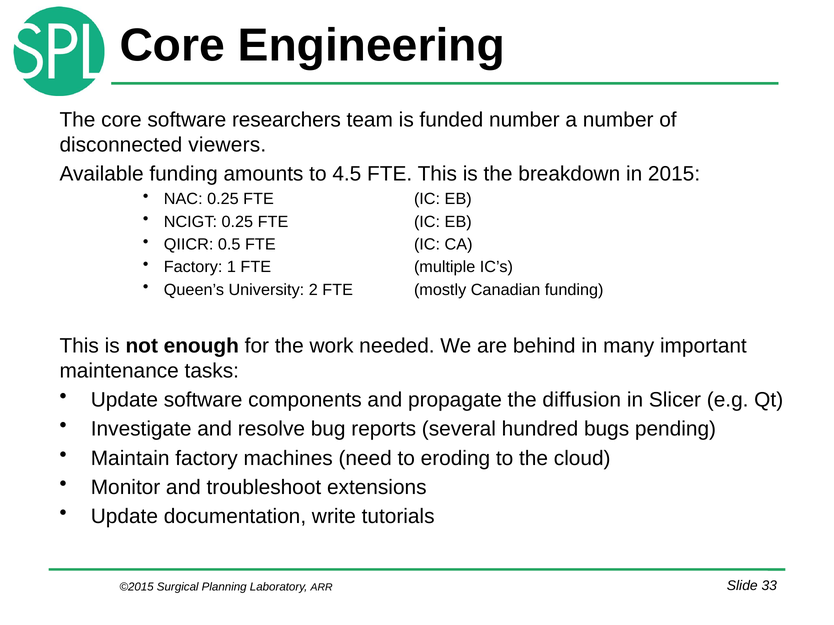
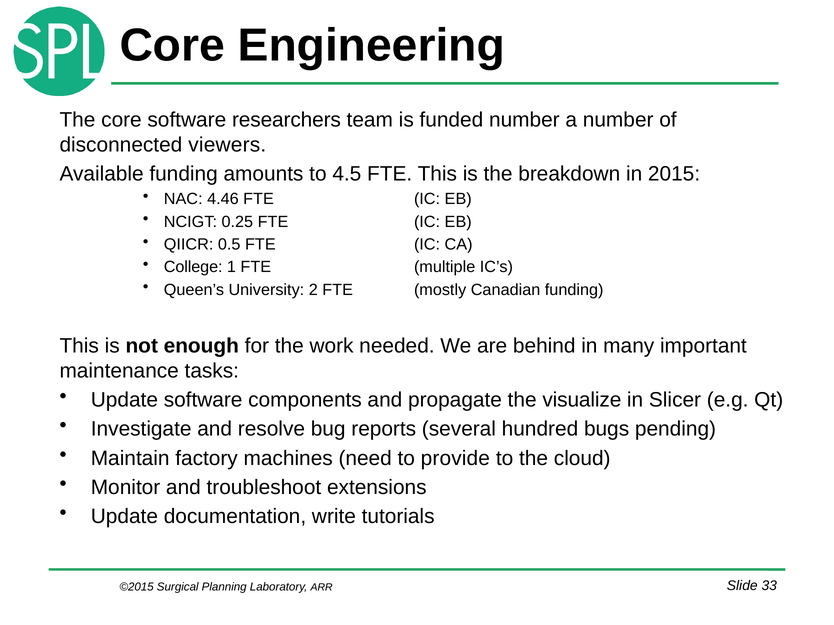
NAC 0.25: 0.25 -> 4.46 (223, 199)
Factory: Factory -> College (193, 267)
diffusion: diffusion -> visualize (582, 400)
eroding: eroding -> provide (455, 459)
